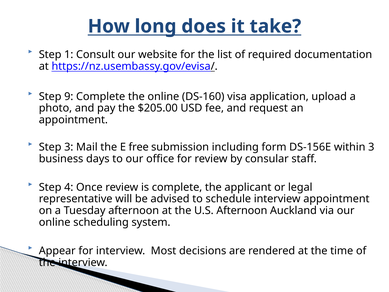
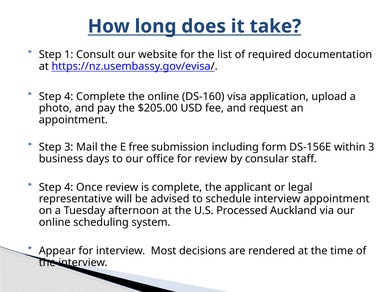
9: 9 -> 4 (69, 96)
U.S Afternoon: Afternoon -> Processed (242, 210)
